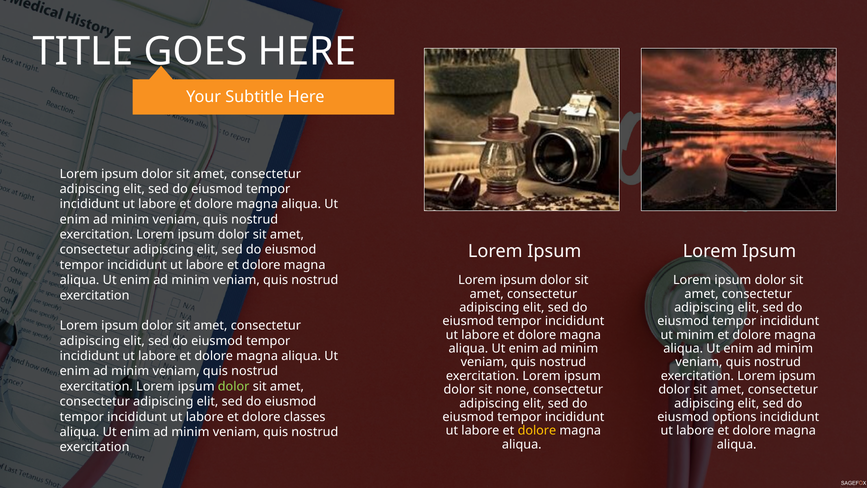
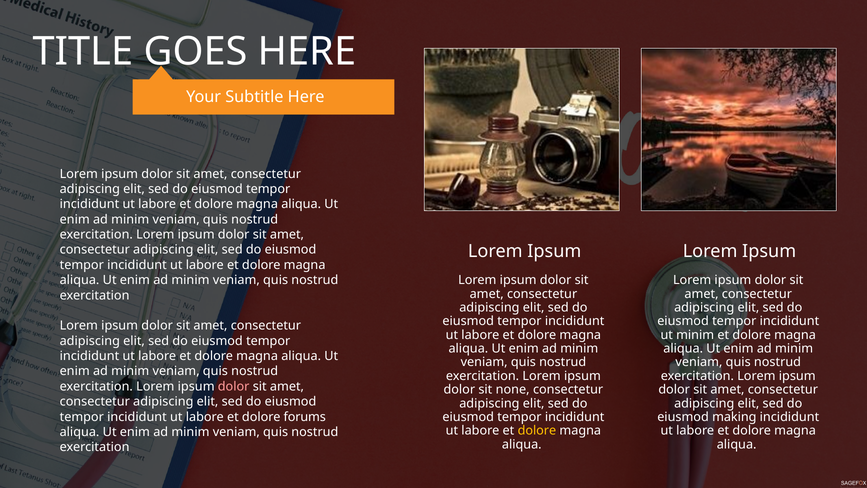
dolor colour: light green -> pink (234, 386)
classes: classes -> forums (305, 417)
options: options -> making (734, 417)
